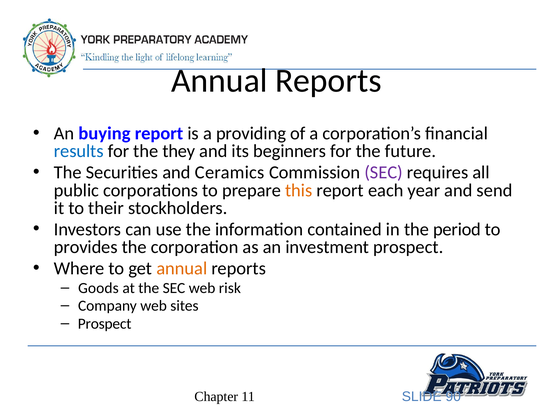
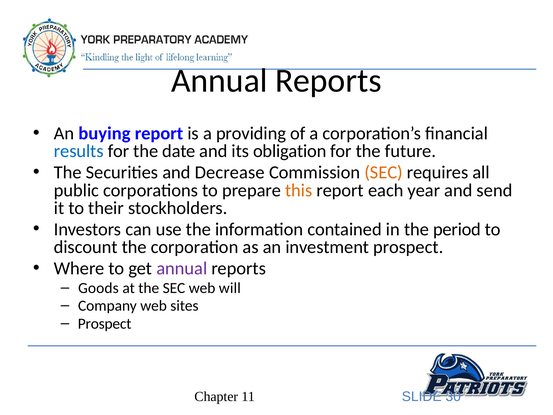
they: they -> date (179, 151)
beginners: beginners -> obligation (290, 151)
Ceramics: Ceramics -> Decrease (230, 172)
SEC colour: purple -> orange (384, 172)
provides: provides -> discount (86, 247)
annual colour: orange -> purple (182, 268)
risk: risk -> will (230, 288)
90: 90 -> 30 (453, 396)
